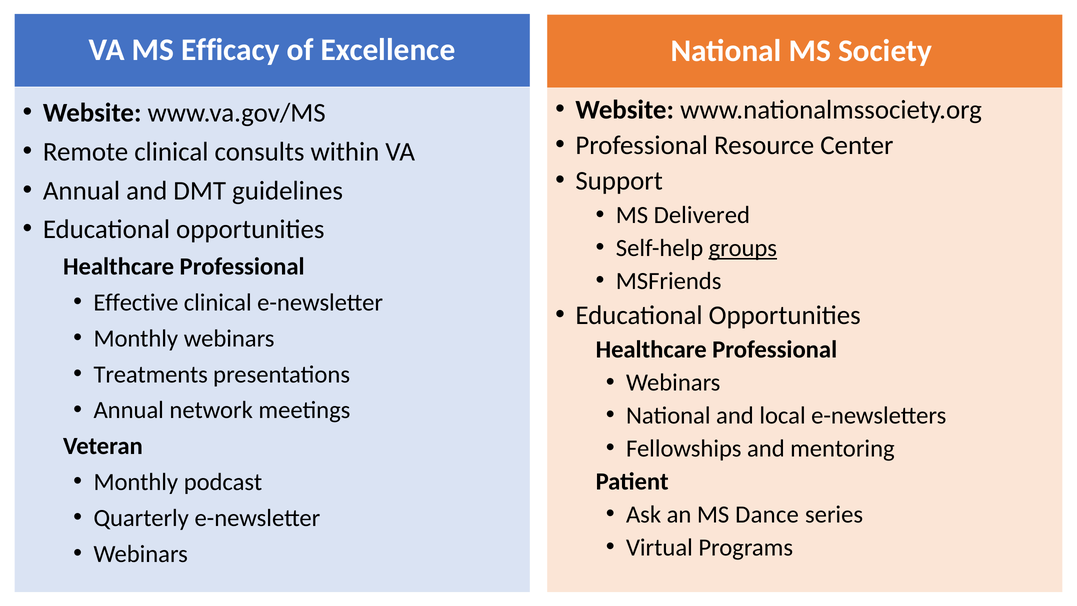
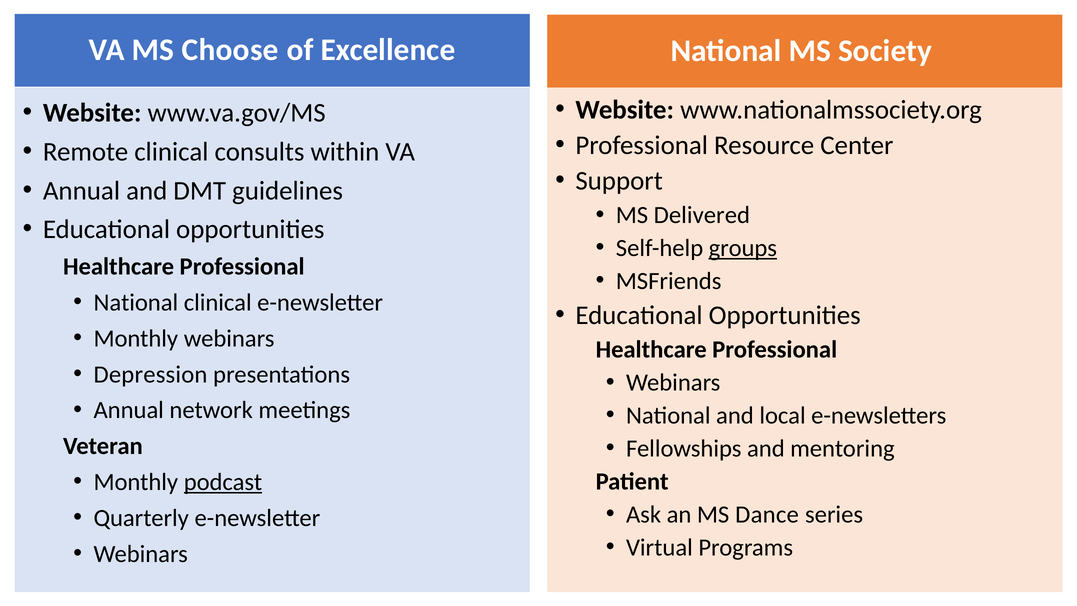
Efficacy: Efficacy -> Choose (230, 50)
Effective: Effective -> National (136, 302)
Treatments: Treatments -> Depression (150, 374)
podcast underline: none -> present (223, 482)
